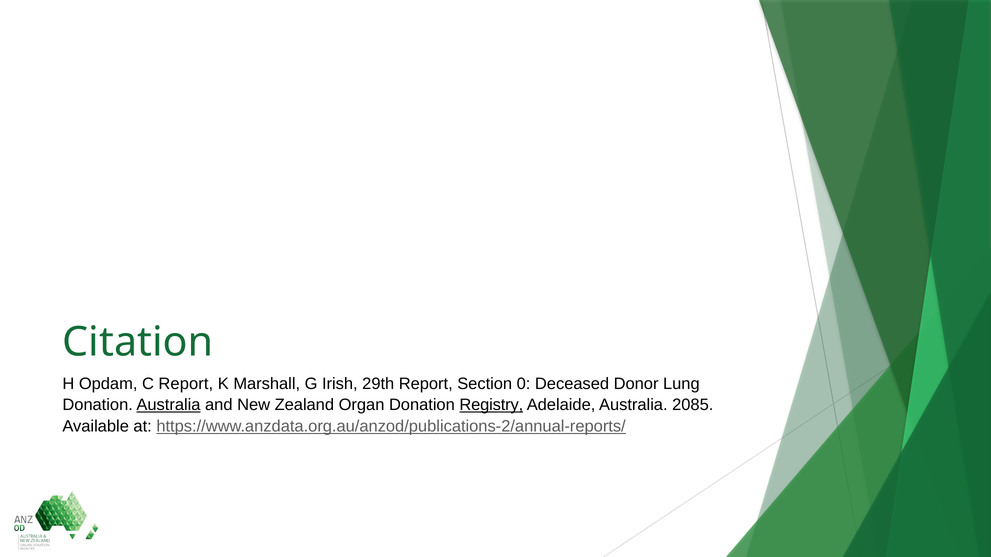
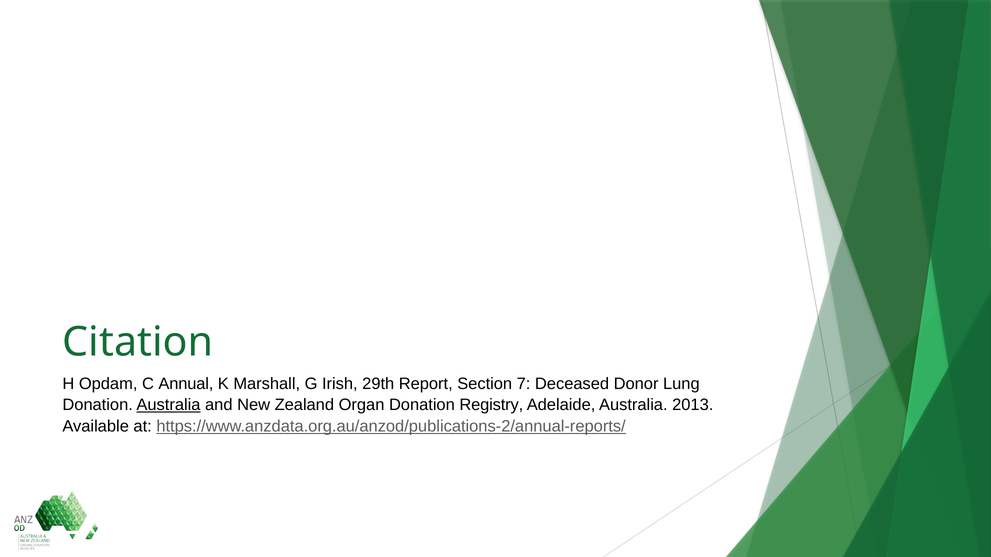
C Report: Report -> Annual (186, 384)
0: 0 -> 7 (524, 384)
Registry underline: present -> none (491, 405)
2085: 2085 -> 2013 (693, 405)
